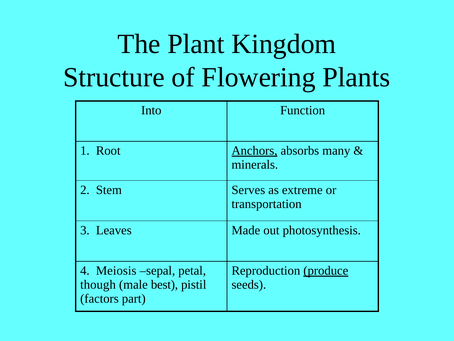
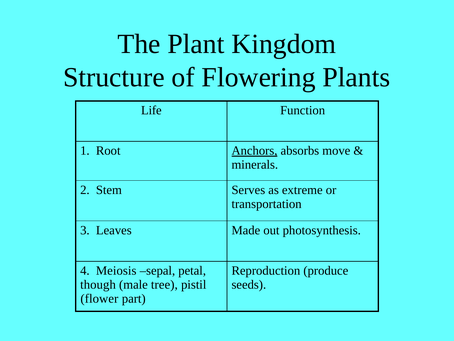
Into: Into -> Life (151, 110)
many: many -> move (336, 150)
produce underline: present -> none (326, 270)
best: best -> tree (164, 284)
factors: factors -> flower (99, 298)
